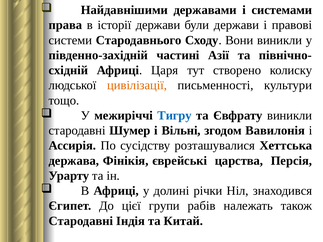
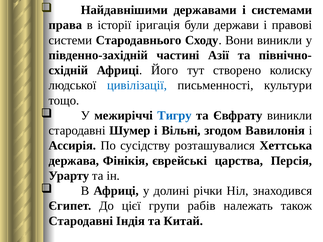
історії держави: держави -> іригація (158, 25)
Царя: Царя -> Його (165, 70)
цивілізації colour: orange -> blue (137, 85)
